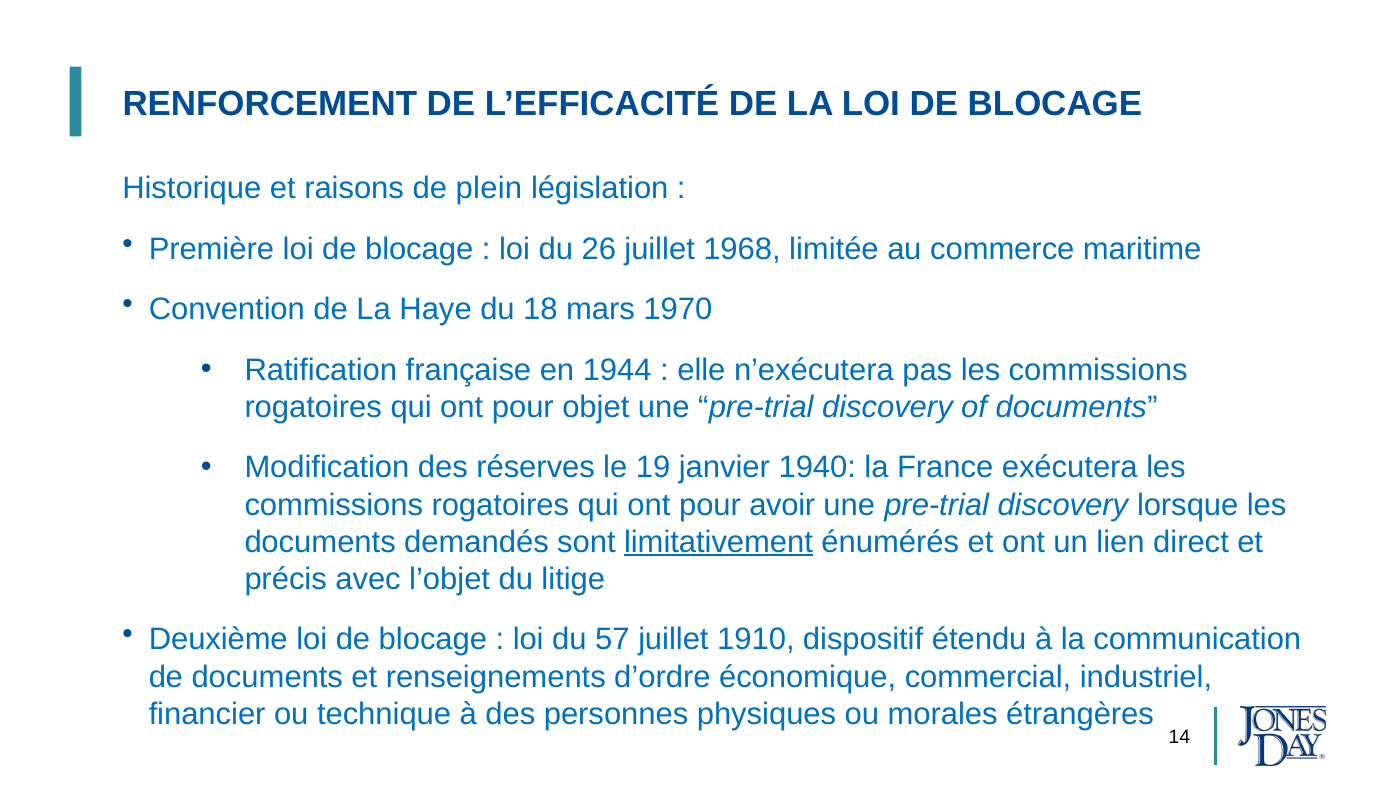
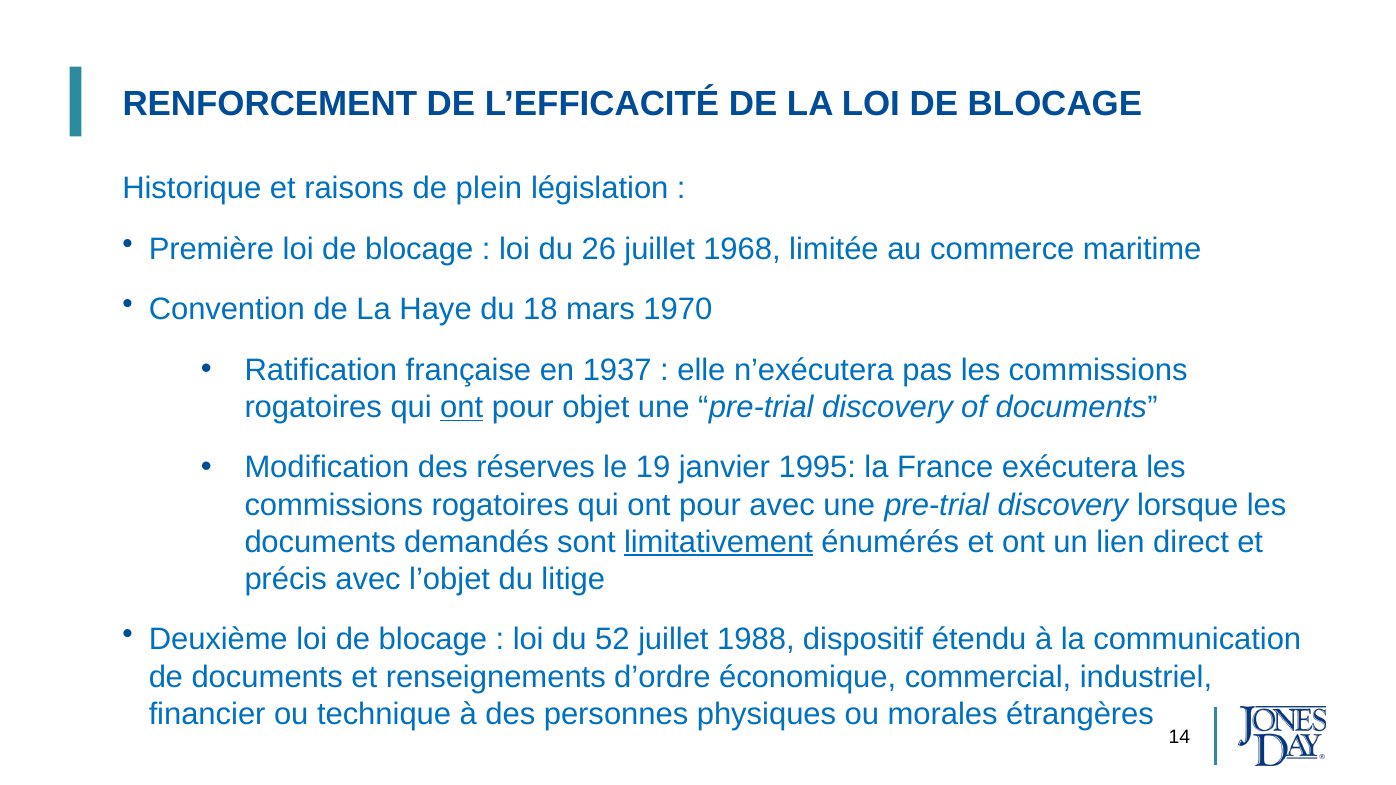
1944: 1944 -> 1937 (617, 370)
ont underline: none -> present (462, 407)
1940: 1940 -> 1995 (817, 468)
pour avoir: avoir -> avec (782, 505)
57: 57 -> 52 (612, 640)
1910: 1910 -> 1988 (756, 640)
